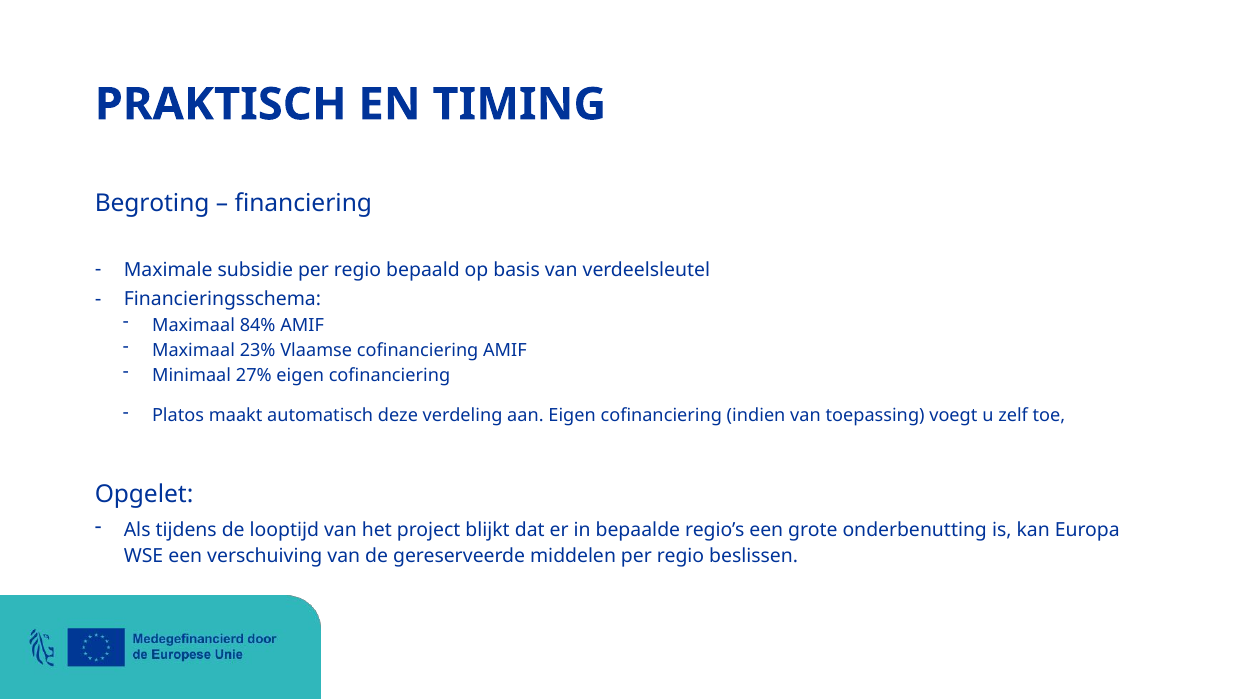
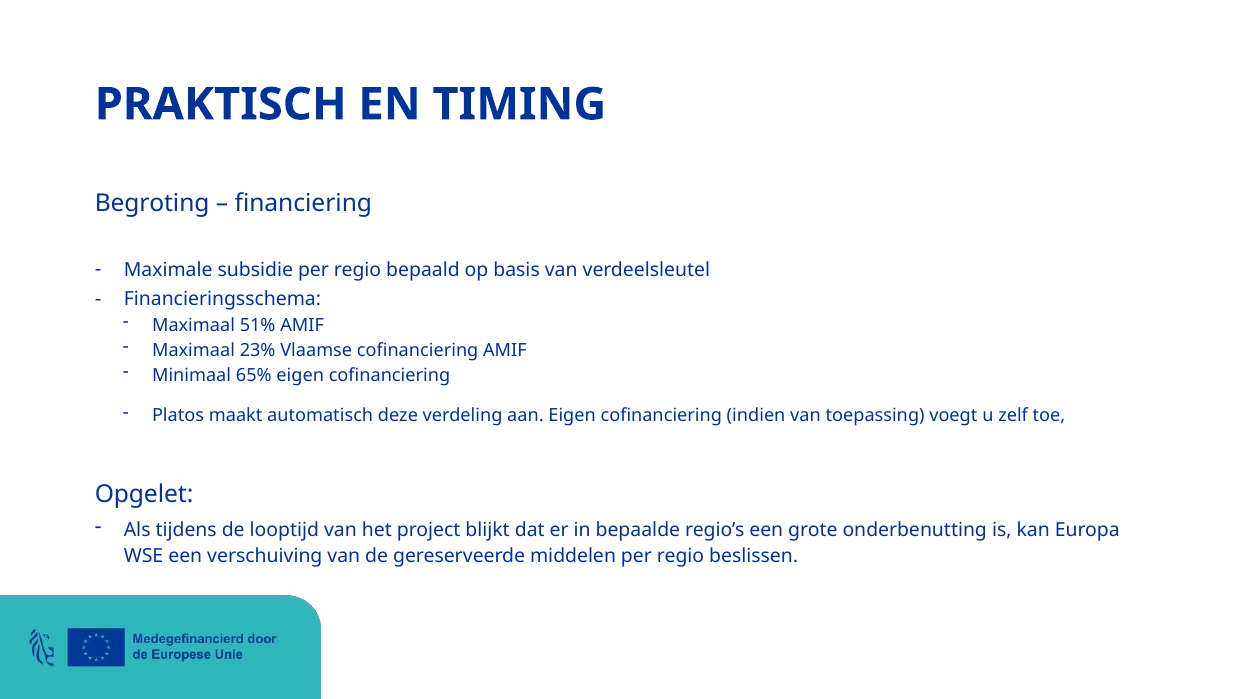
84%: 84% -> 51% (258, 325)
27%: 27% -> 65% (254, 375)
